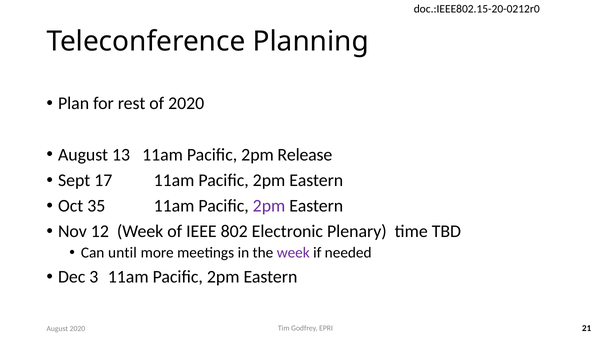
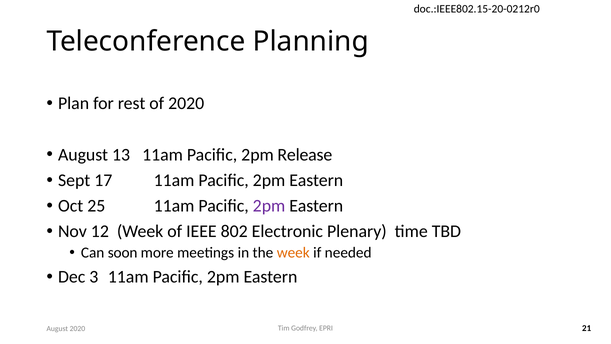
35: 35 -> 25 (96, 206)
until: until -> soon (123, 252)
week colour: purple -> orange (293, 252)
